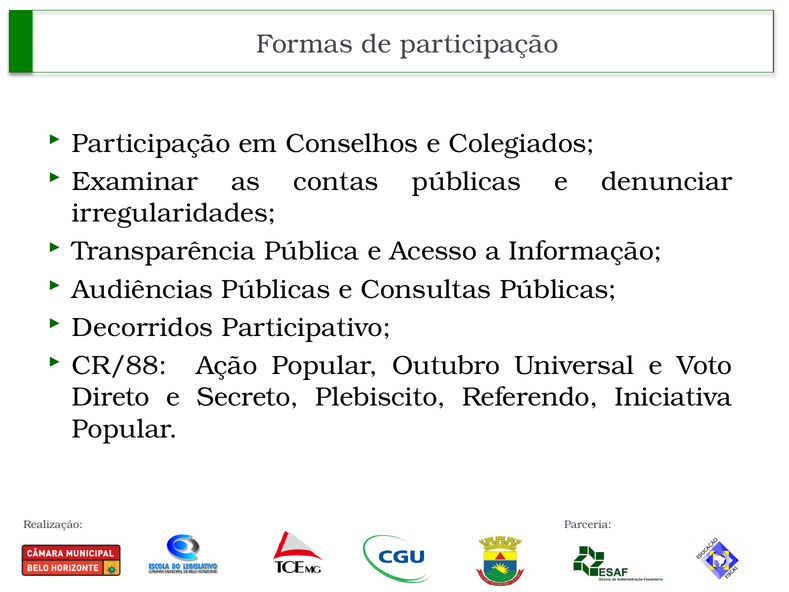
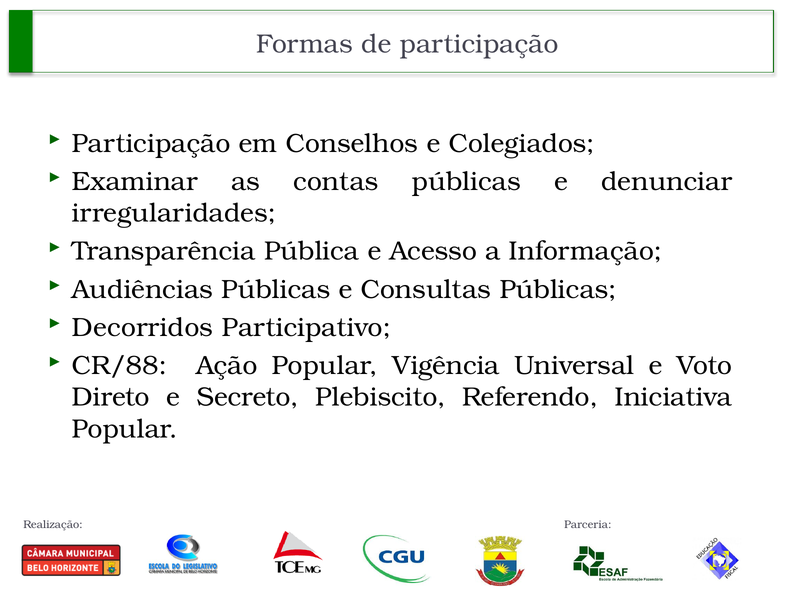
Outubro: Outubro -> Vigência (446, 366)
